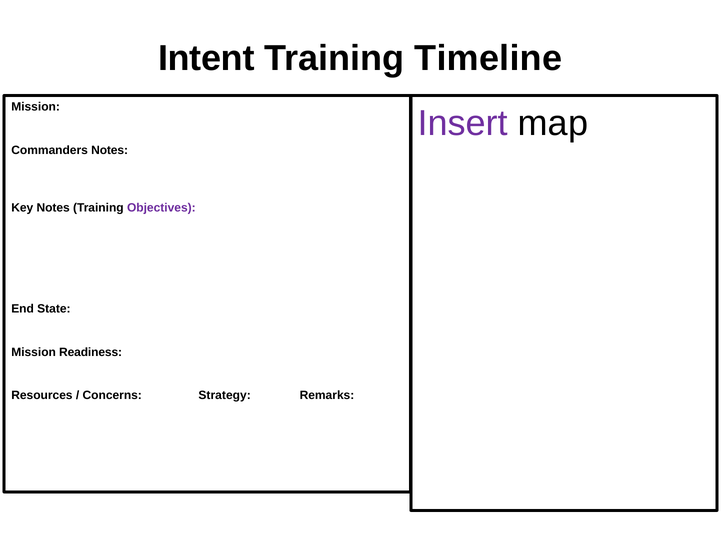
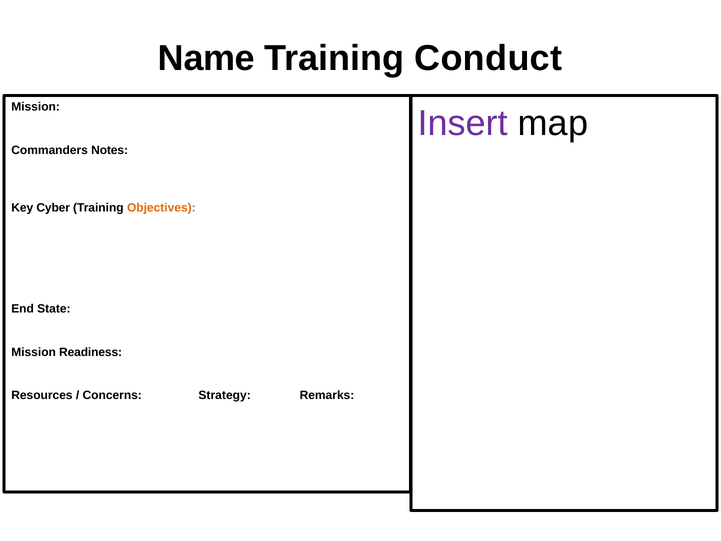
Intent: Intent -> Name (206, 58)
Timeline: Timeline -> Conduct (488, 58)
Key Notes: Notes -> Cyber (53, 208)
Objectives colour: purple -> orange (161, 208)
